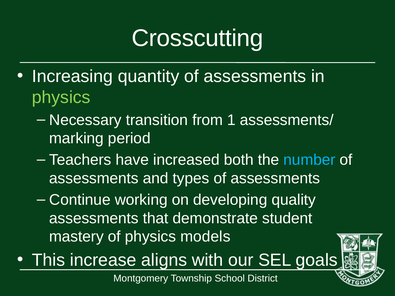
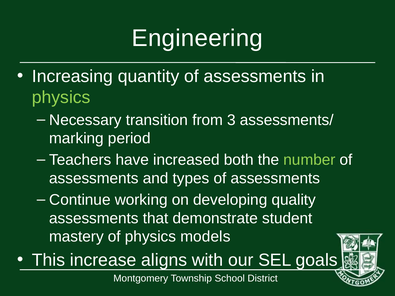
Crosscutting: Crosscutting -> Engineering (197, 38)
1: 1 -> 3 (231, 120)
number colour: light blue -> light green (309, 160)
